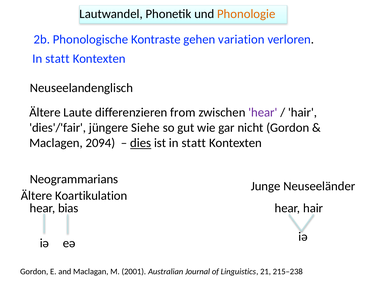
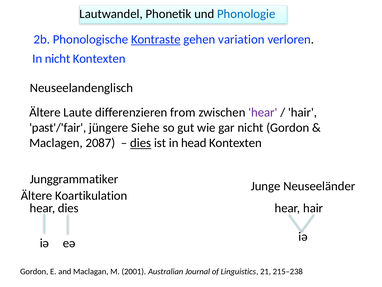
Phonologie colour: orange -> blue (246, 14)
Kontraste underline: none -> present (156, 39)
statt: statt -> nicht (58, 59)
dies'/'fair: dies'/'fair -> past'/'fair (58, 127)
2094: 2094 -> 2087 (100, 143)
ist in statt: statt -> head (194, 143)
Neogrammarians: Neogrammarians -> Junggrammatiker (74, 179)
hear bias: bias -> dies (68, 208)
